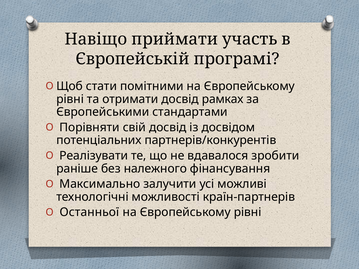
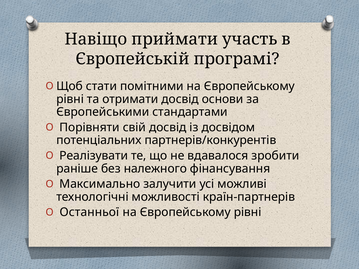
рамках: рамках -> основи (223, 99)
